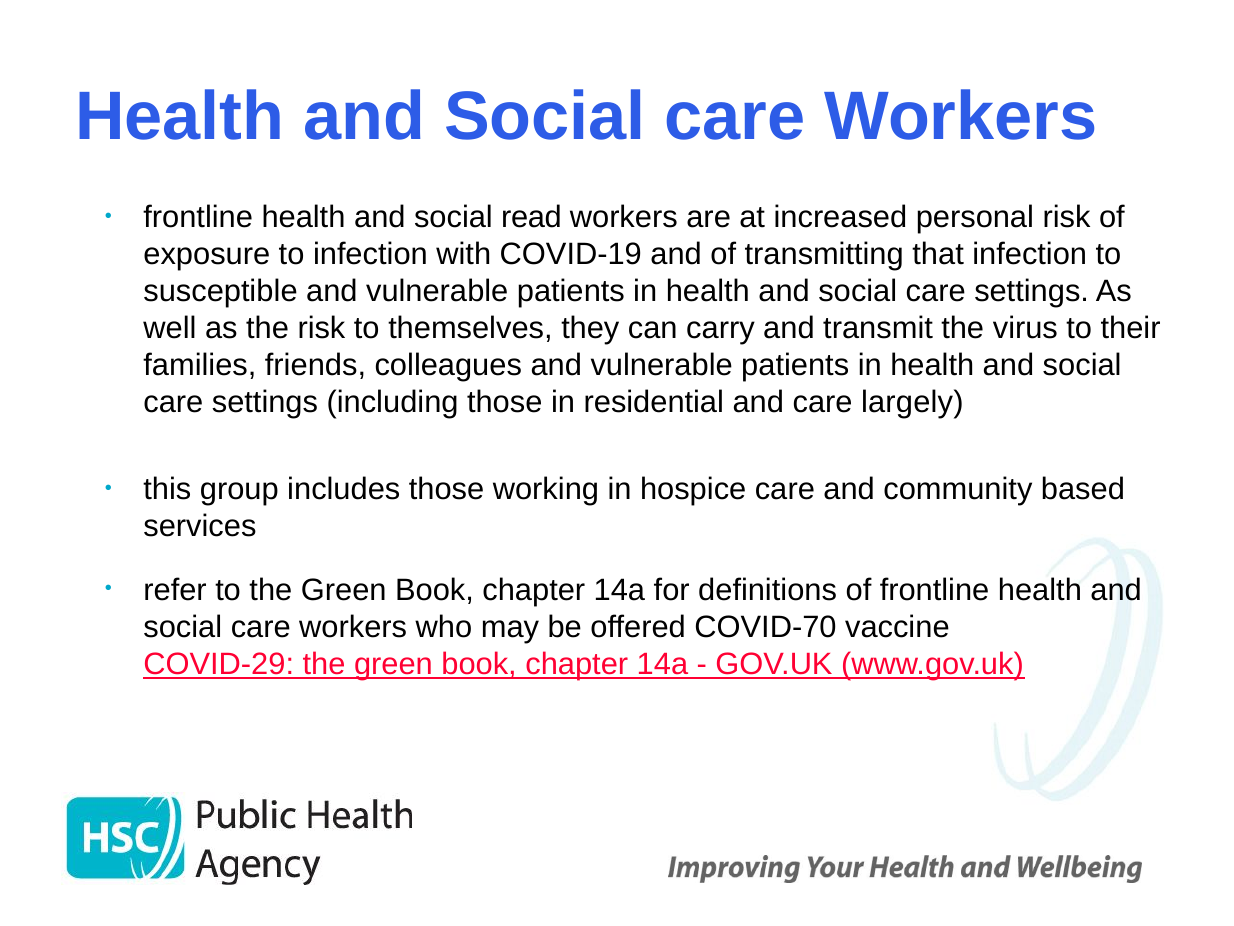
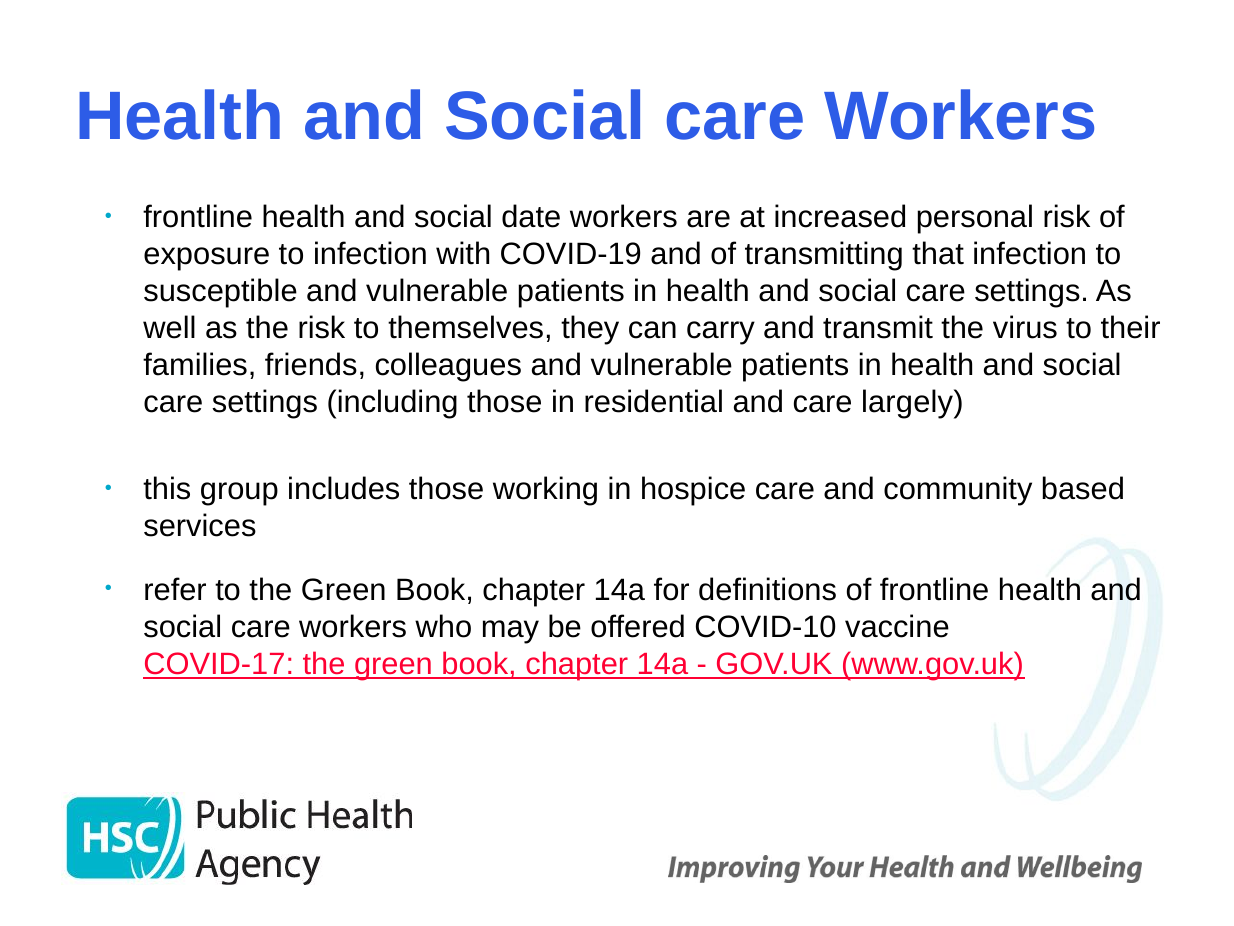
read: read -> date (531, 217)
COVID-70: COVID-70 -> COVID-10 (766, 627)
COVID-29: COVID-29 -> COVID-17 (219, 664)
